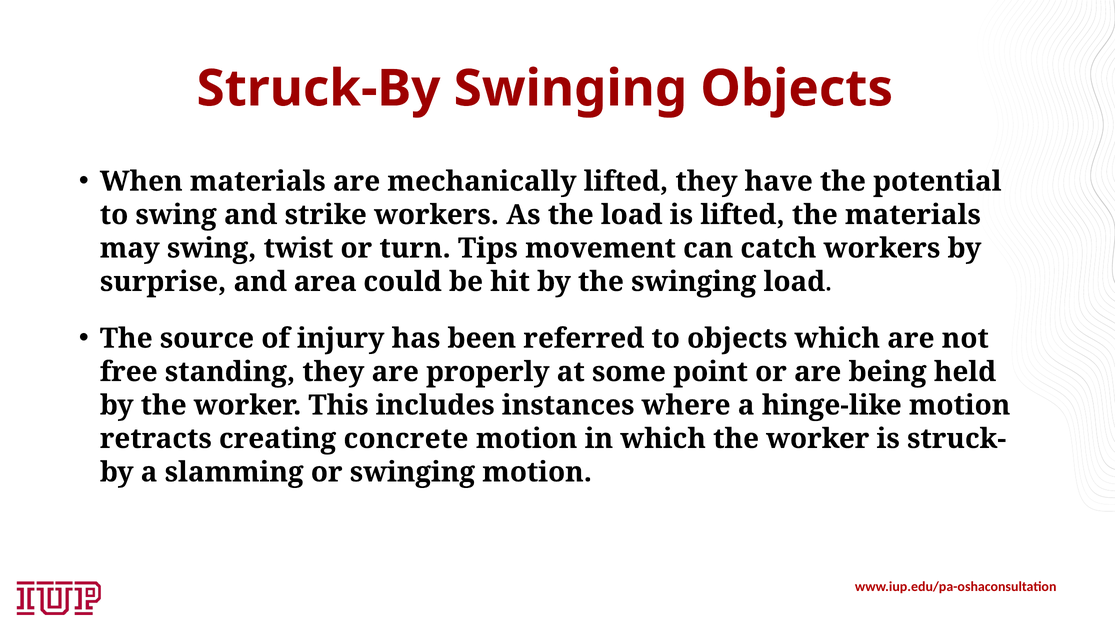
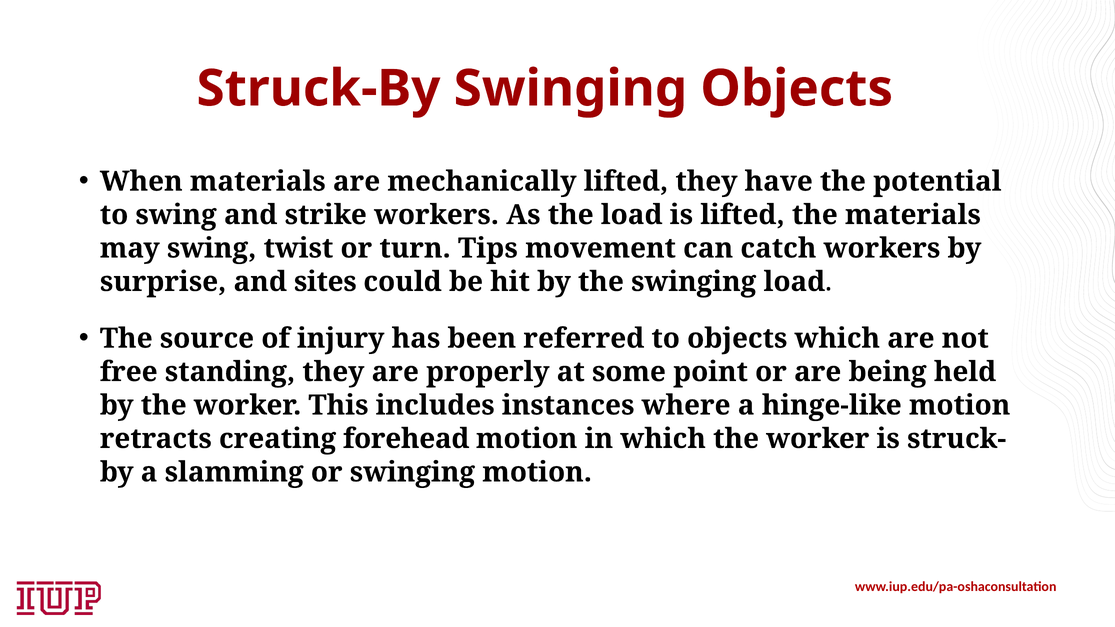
area: area -> sites (325, 282)
concrete: concrete -> forehead (406, 439)
